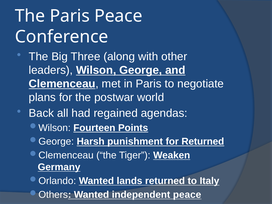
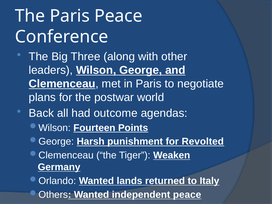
regained: regained -> outcome (116, 113)
for Returned: Returned -> Revolted (203, 142)
